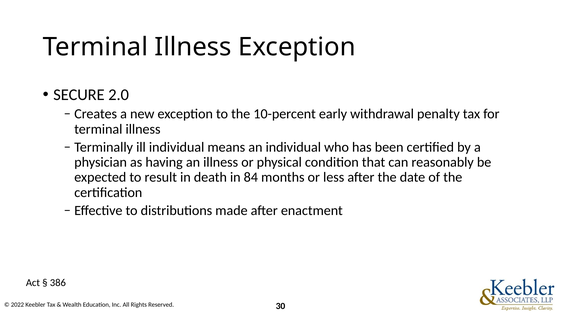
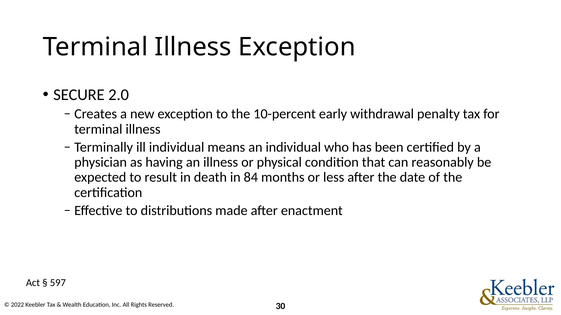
386: 386 -> 597 (58, 283)
